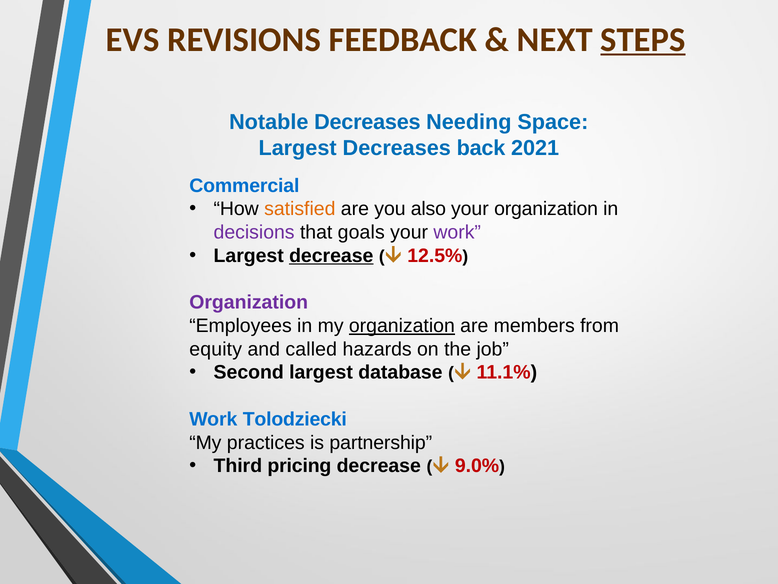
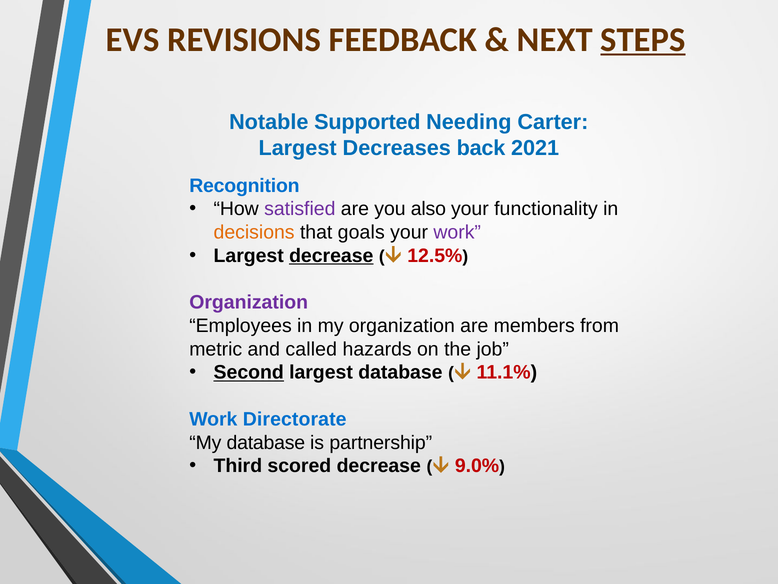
Notable Decreases: Decreases -> Supported (367, 122)
Space: Space -> Carter (553, 122)
Commercial: Commercial -> Recognition (244, 186)
satisfied colour: orange -> purple (300, 209)
your organization: organization -> functionality (546, 209)
decisions colour: purple -> orange (254, 232)
organization underline: present -> none (402, 326)
equity: equity -> metric (216, 349)
Second underline: none -> present (249, 372)
Tolodziecki: Tolodziecki -> Directorate (295, 419)
My practices: practices -> database (266, 442)
pricing: pricing -> scored (299, 466)
